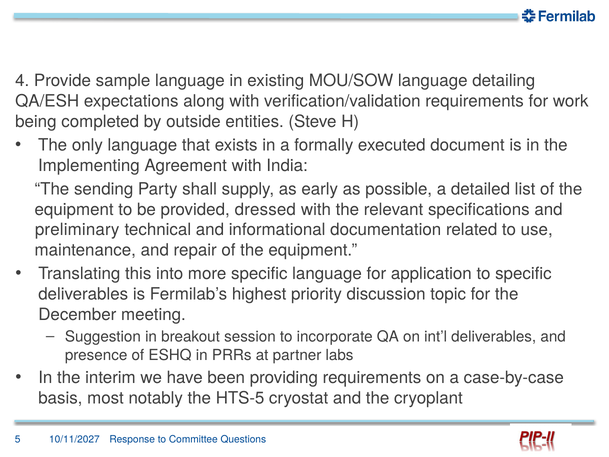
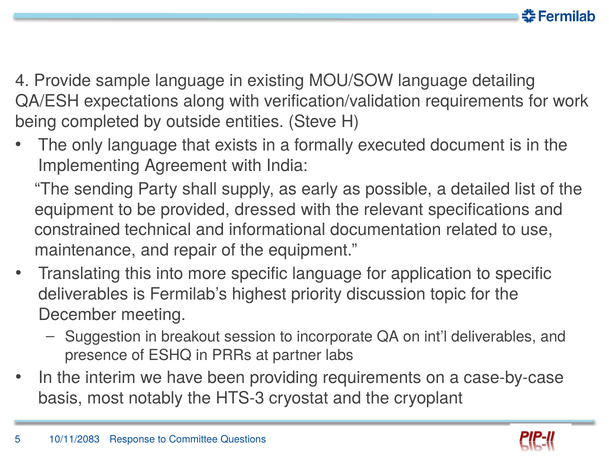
preliminary: preliminary -> constrained (77, 230)
HTS-5: HTS-5 -> HTS-3 (240, 398)
10/11/2027: 10/11/2027 -> 10/11/2083 (74, 439)
